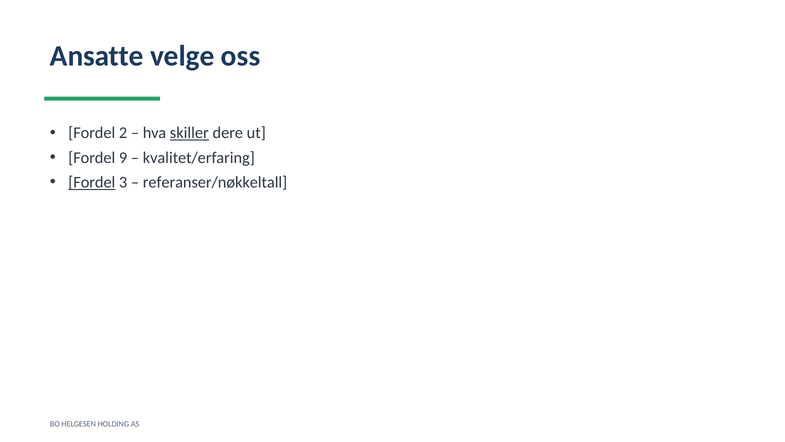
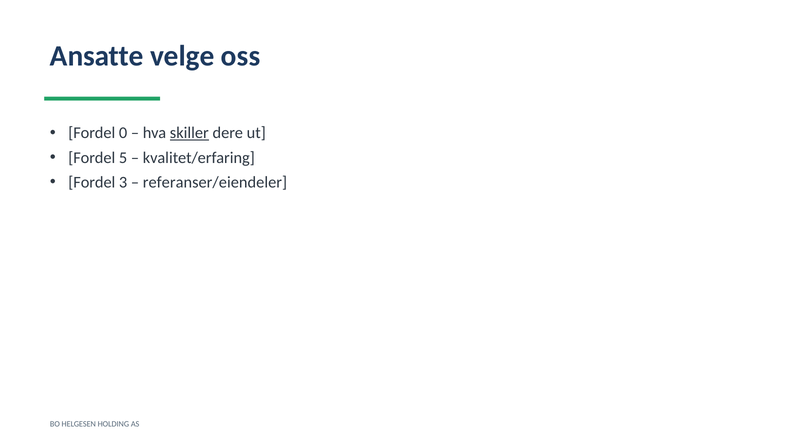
2: 2 -> 0 (123, 133)
9: 9 -> 5 (123, 158)
Fordel underline: present -> none (92, 182)
referanser/nøkkeltall: referanser/nøkkeltall -> referanser/eiendeler (215, 182)
